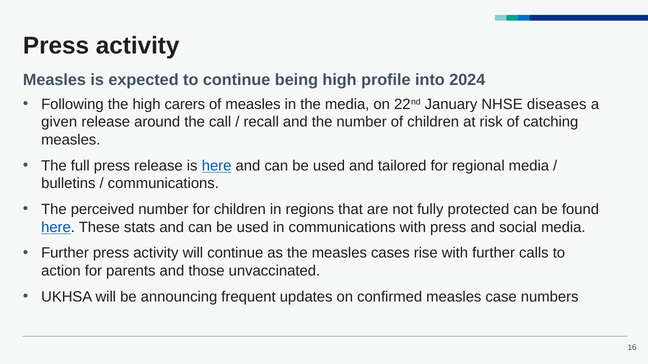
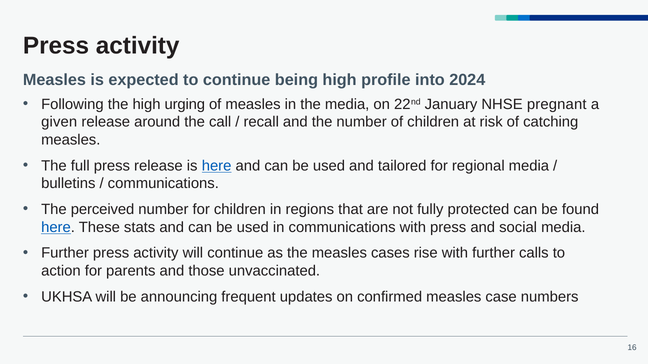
carers: carers -> urging (185, 104)
diseases: diseases -> pregnant (557, 104)
